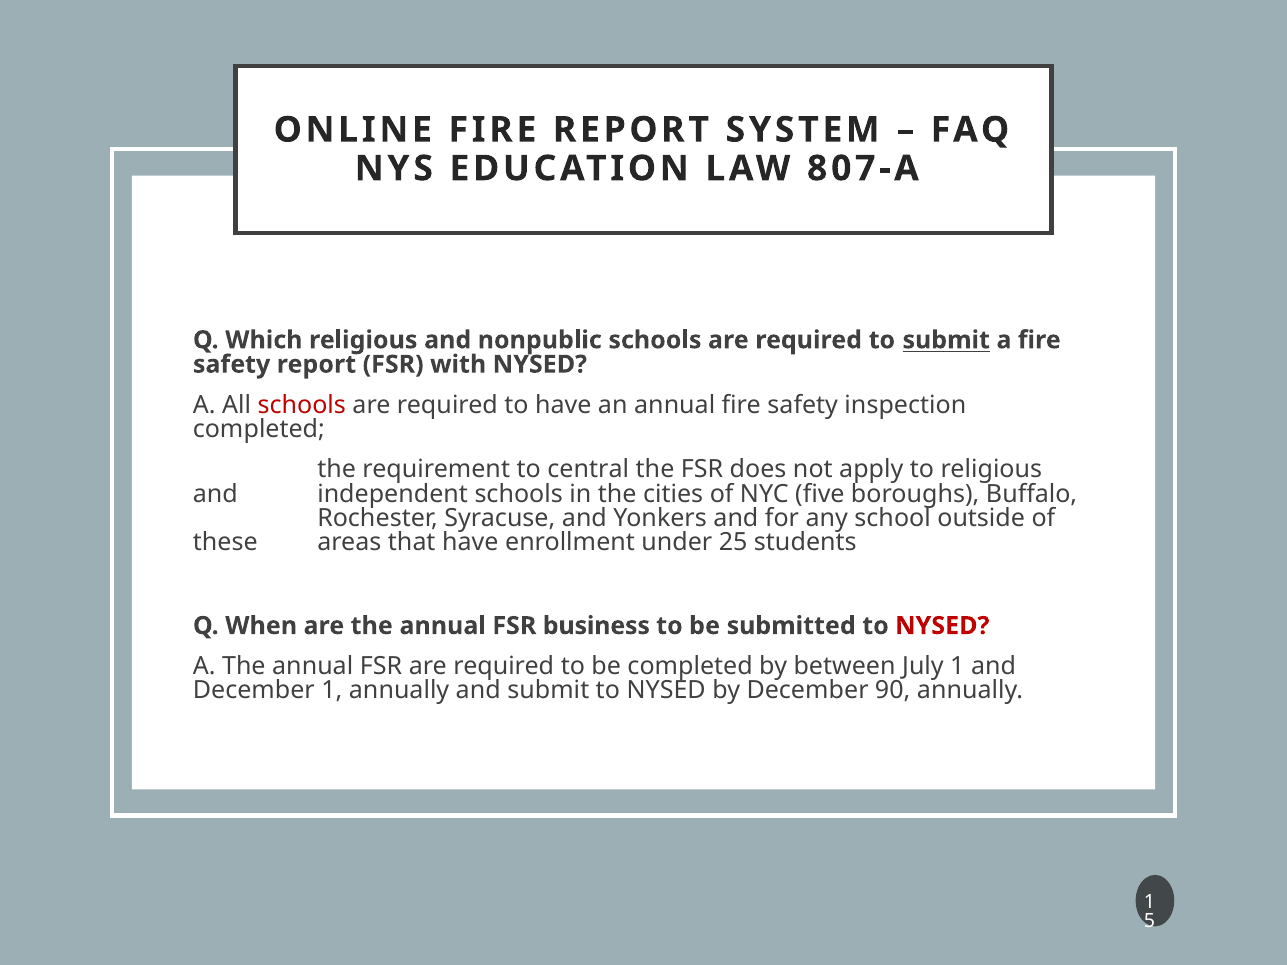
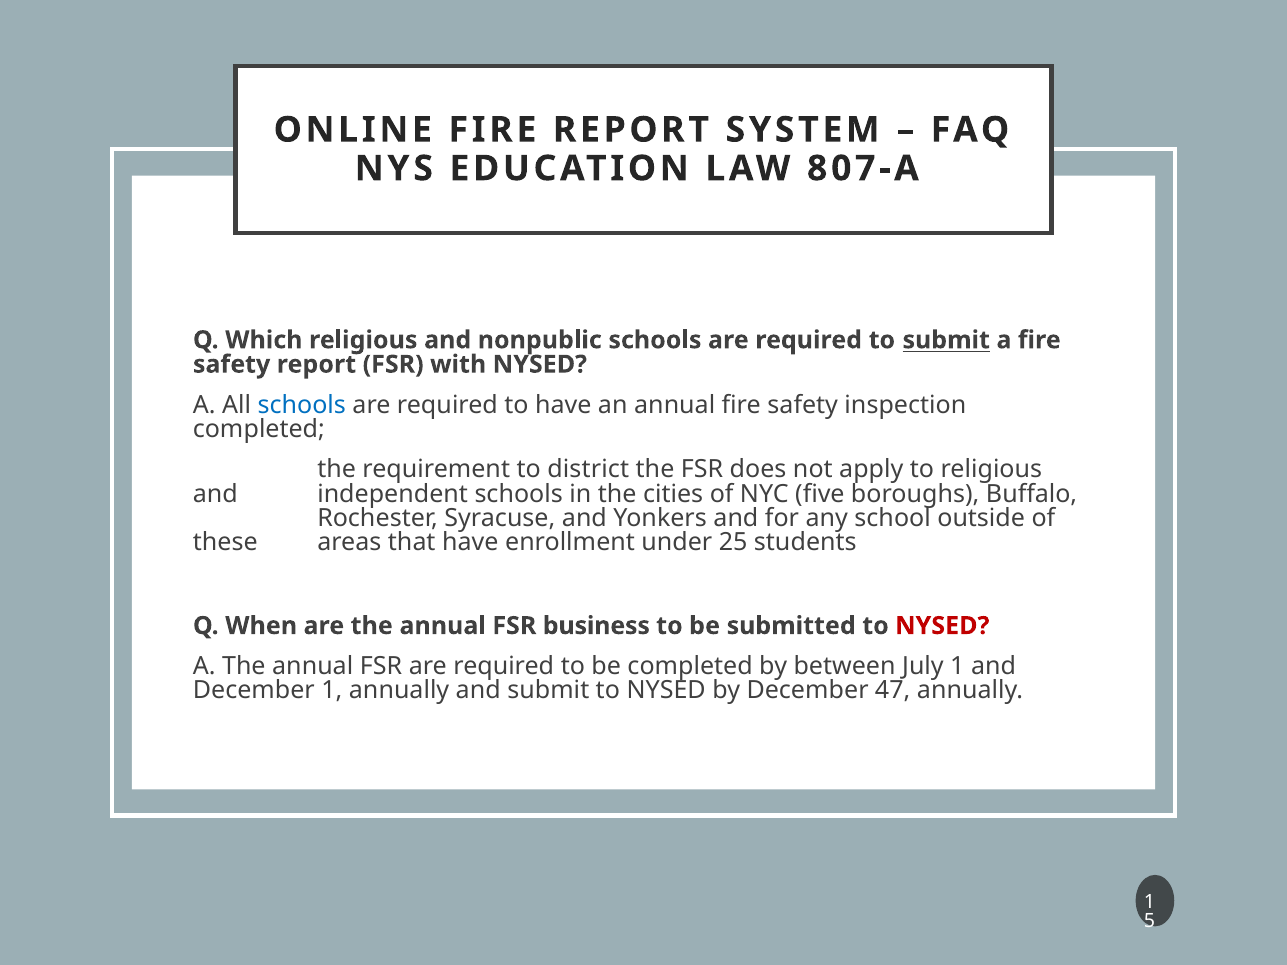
schools colour: red -> blue (302, 405)
central: central -> district (588, 470)
90: 90 -> 47 (893, 691)
